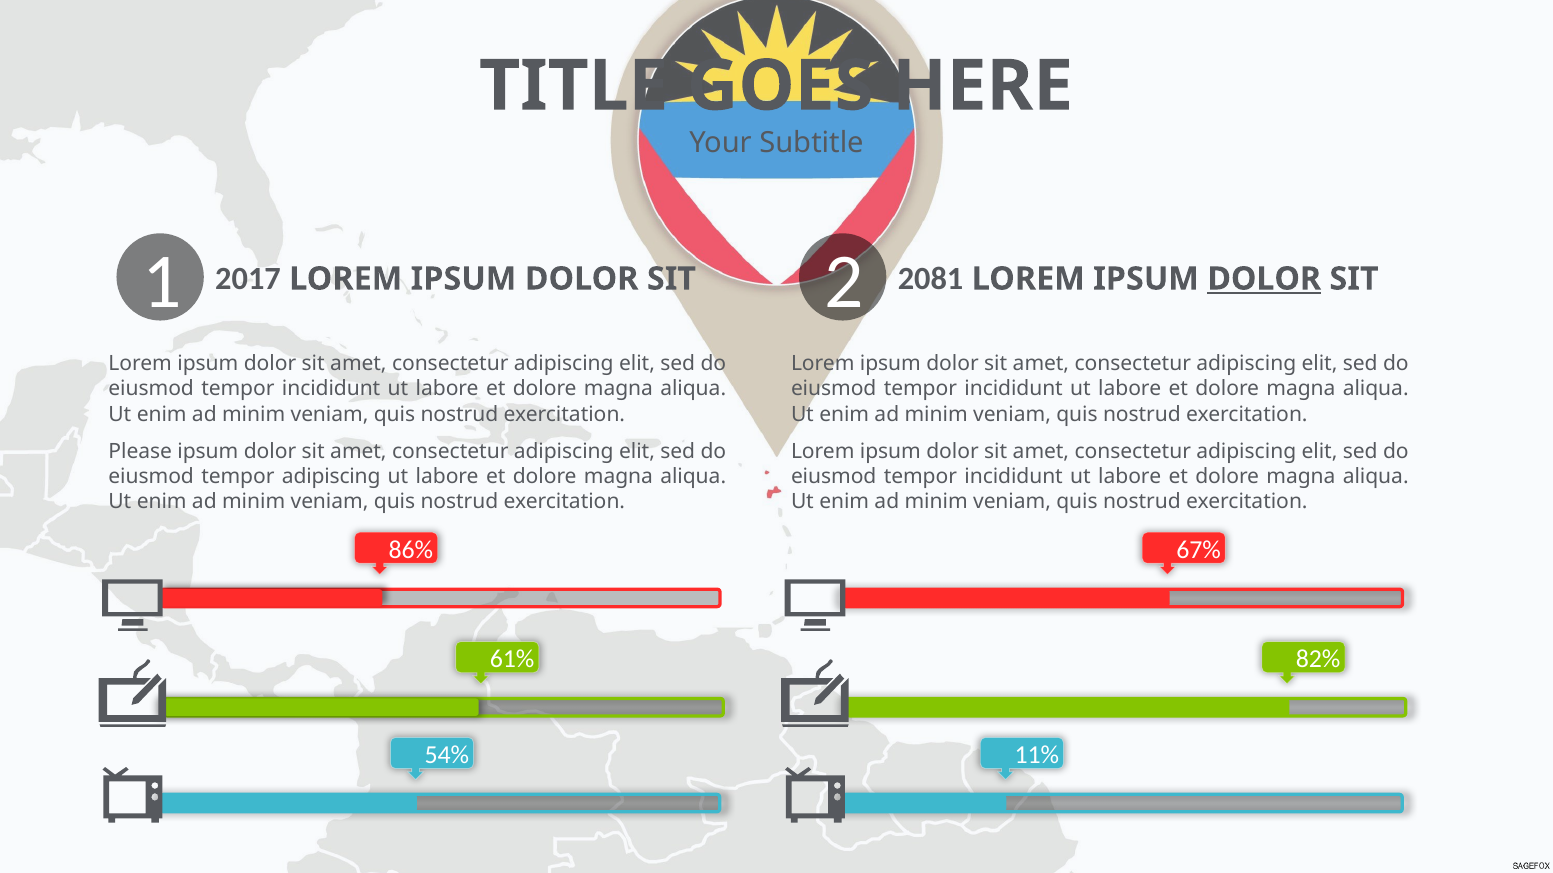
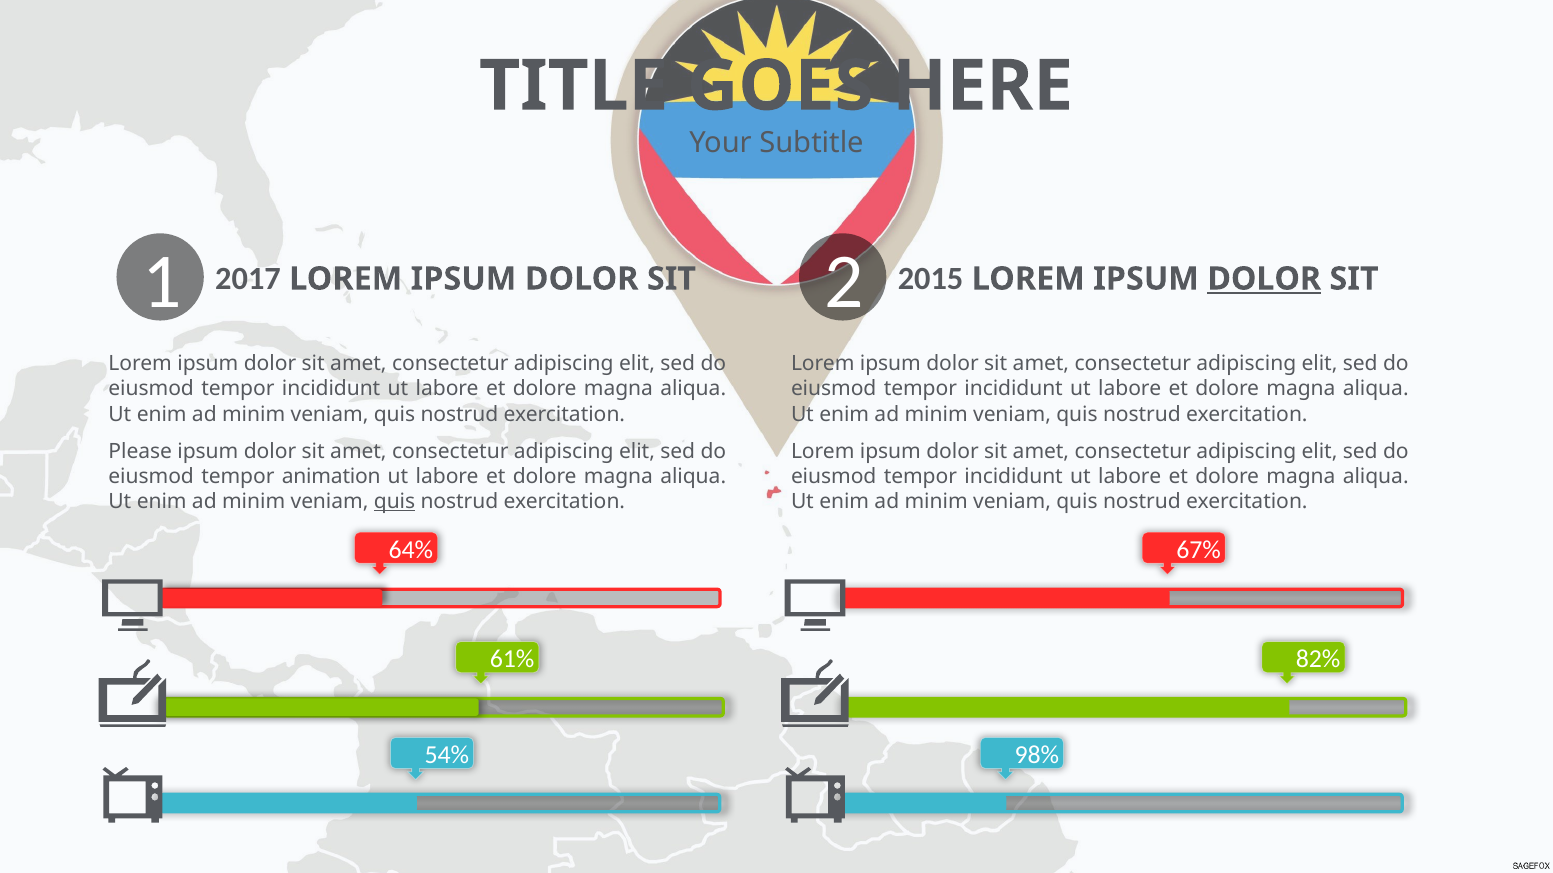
2081: 2081 -> 2015 (931, 279)
tempor adipiscing: adipiscing -> animation (331, 477)
quis underline: none -> present (395, 502)
86%: 86% -> 64% (411, 550)
11%: 11% -> 98% (1037, 756)
